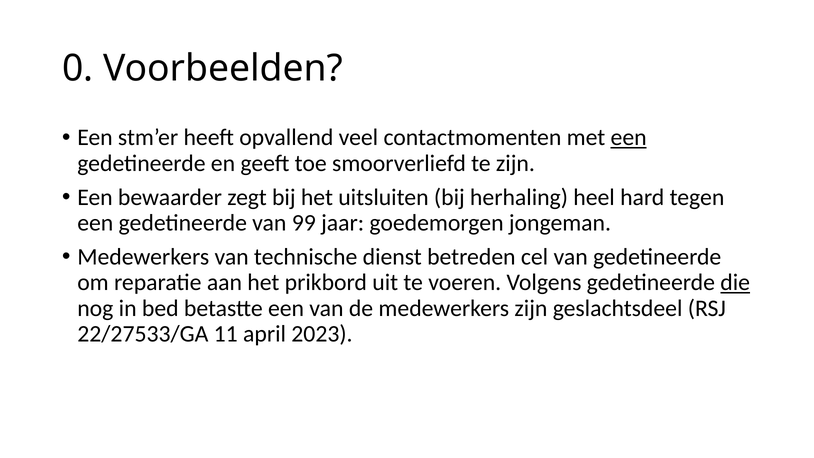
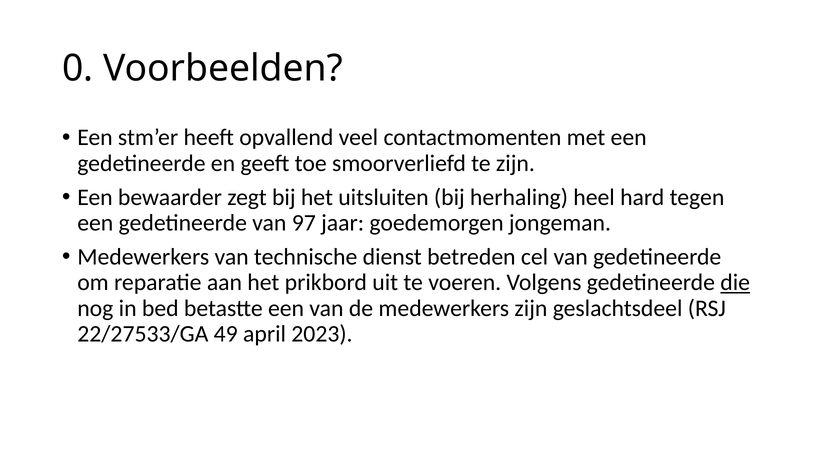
een underline: present -> none (629, 138)
99: 99 -> 97 (304, 223)
11: 11 -> 49 (226, 334)
